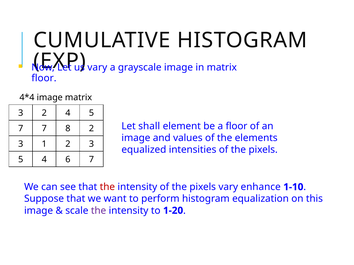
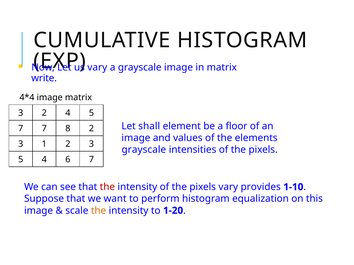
floor: floor -> write (44, 78)
equalized: equalized -> grayscale (144, 150)
enhance: enhance -> provides (261, 187)
the colour: purple -> orange (99, 211)
